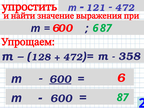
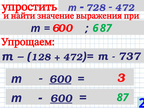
121: 121 -> 728 (96, 8)
358: 358 -> 737 (129, 56)
6: 6 -> 3 (121, 78)
600 underline: none -> present (61, 98)
